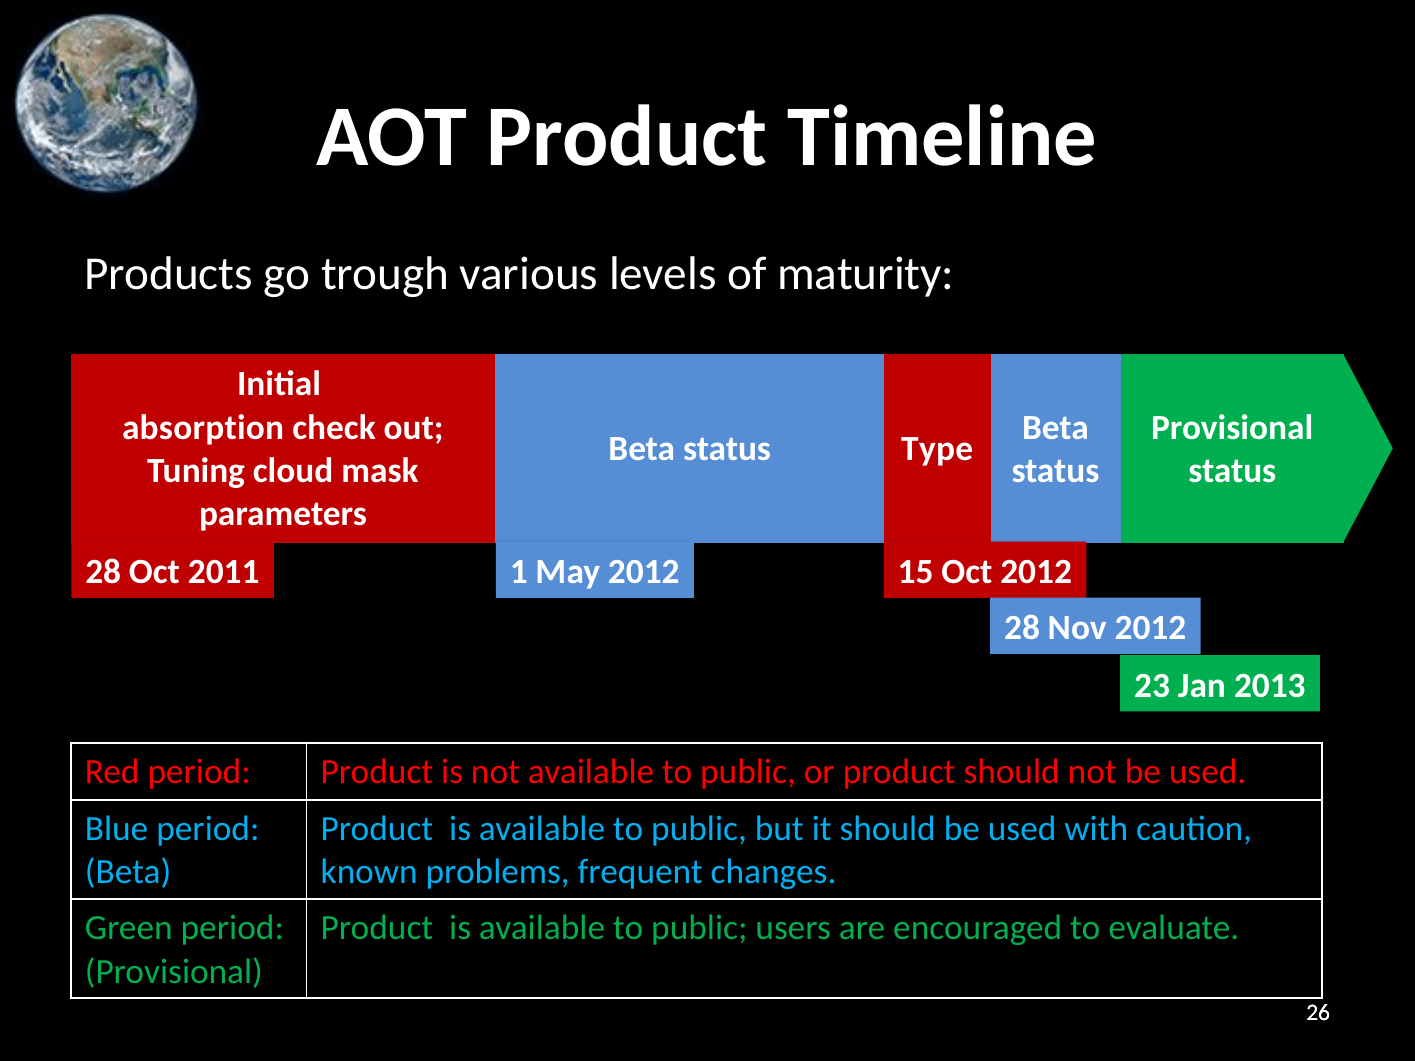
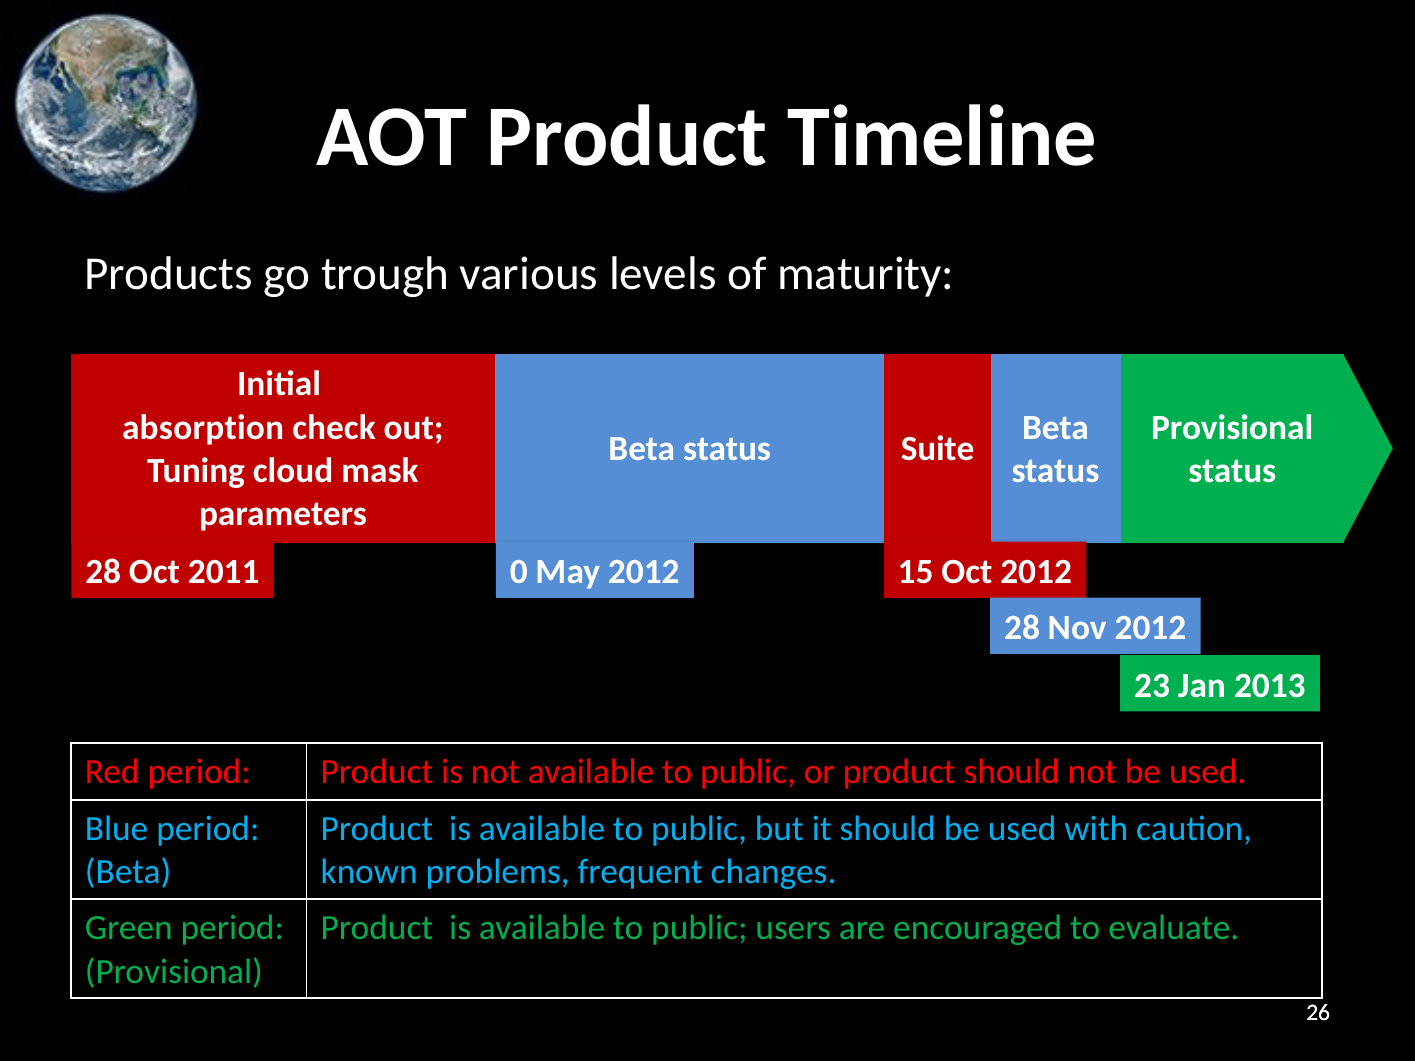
Type: Type -> Suite (938, 449)
1: 1 -> 0 (519, 572)
